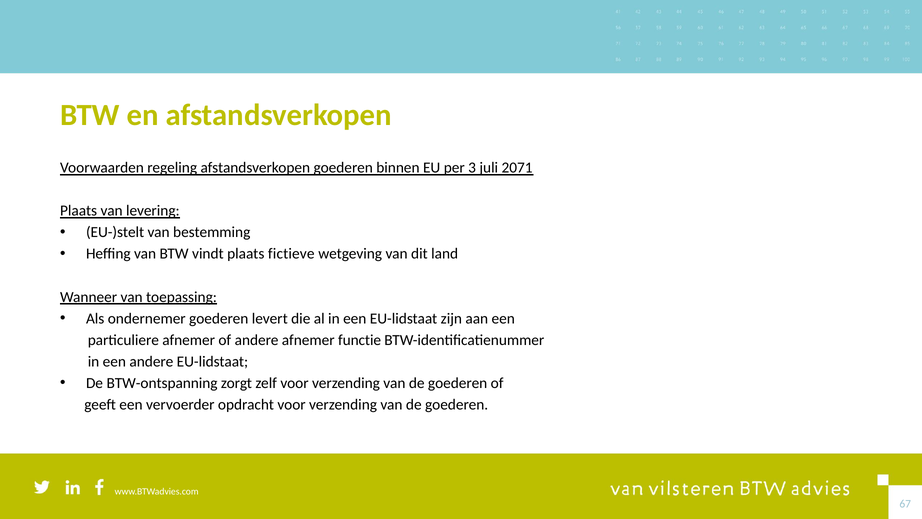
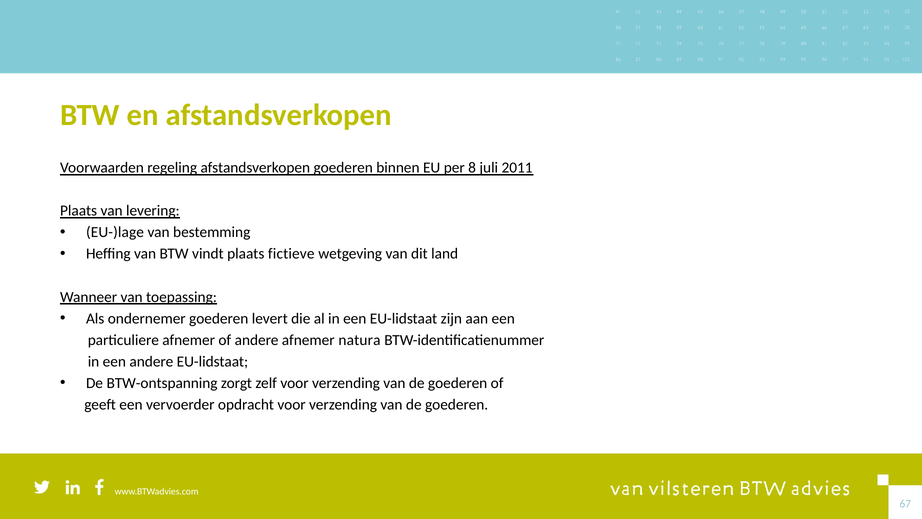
3: 3 -> 8 (472, 168)
2071: 2071 -> 2011 (517, 168)
EU-)stelt: EU-)stelt -> EU-)lage (115, 232)
functie: functie -> natura (359, 340)
